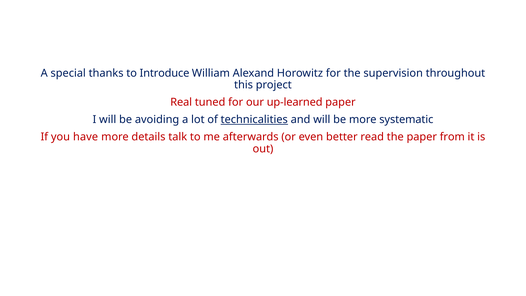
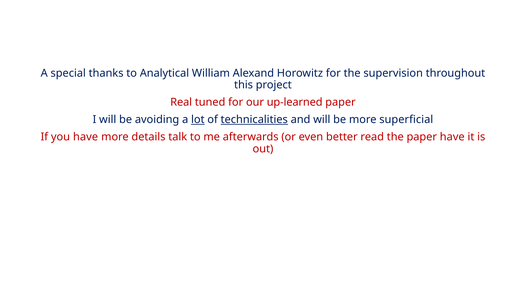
Introduce: Introduce -> Analytical (164, 73)
lot underline: none -> present (198, 120)
systematic: systematic -> superficial (406, 120)
paper from: from -> have (452, 137)
